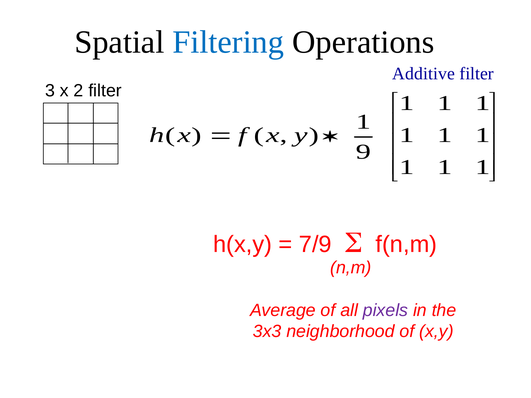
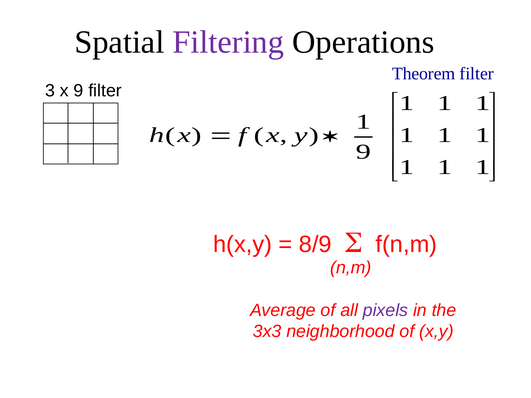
Filtering colour: blue -> purple (228, 42)
Additive: Additive -> Theorem (424, 74)
x 2: 2 -> 9 (79, 91)
7/9: 7/9 -> 8/9 (315, 245)
